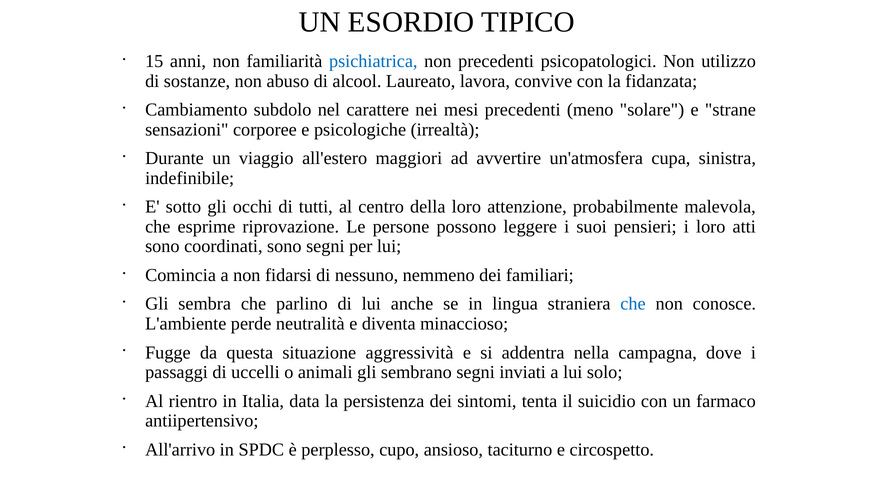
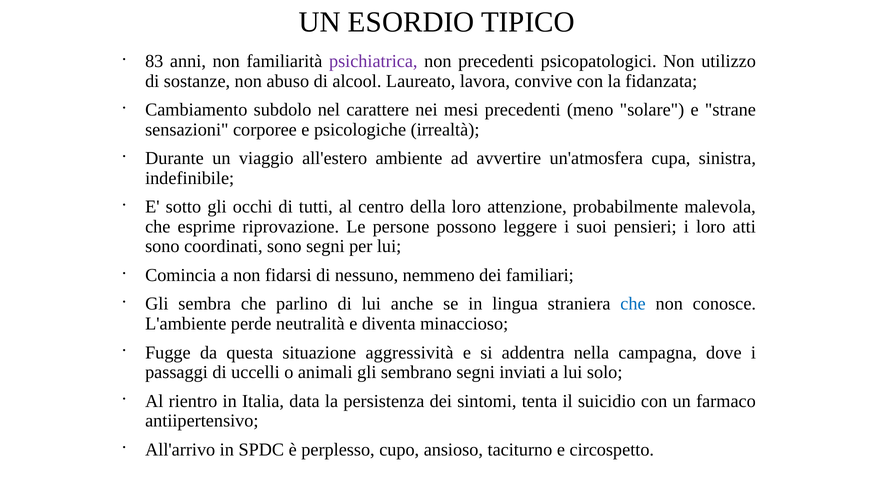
15: 15 -> 83 (154, 61)
psichiatrica colour: blue -> purple (373, 61)
maggiori: maggiori -> ambiente (409, 158)
